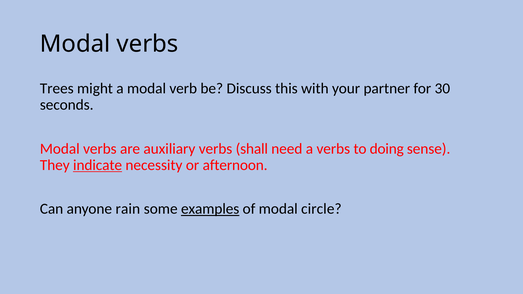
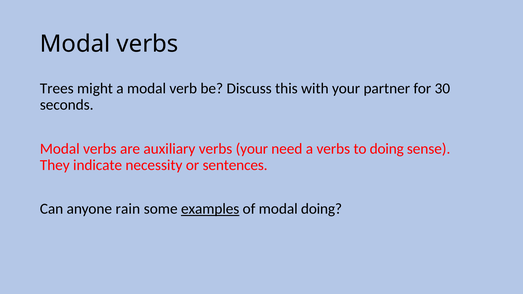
verbs shall: shall -> your (252, 149)
indicate underline: present -> none (98, 165)
afternoon: afternoon -> sentences (235, 165)
modal circle: circle -> doing (321, 209)
